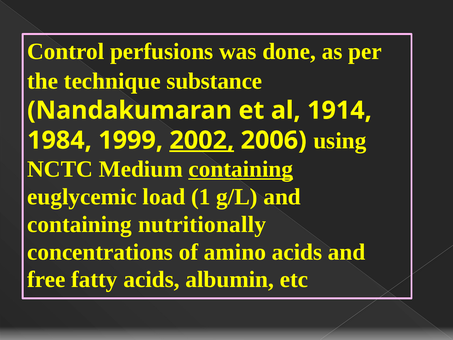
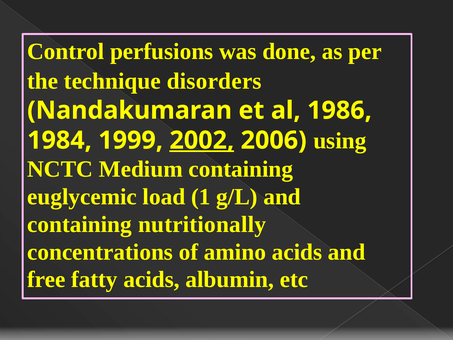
substance: substance -> disorders (214, 81)
1914: 1914 -> 1986 (339, 110)
containing underline: present -> none (241, 169)
